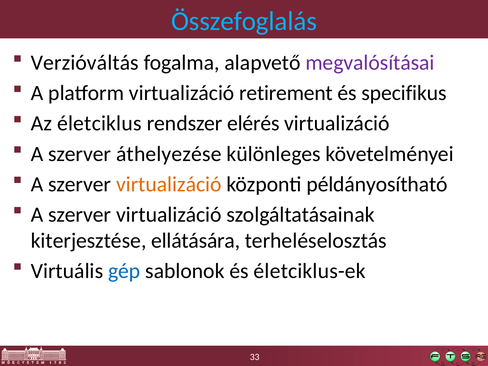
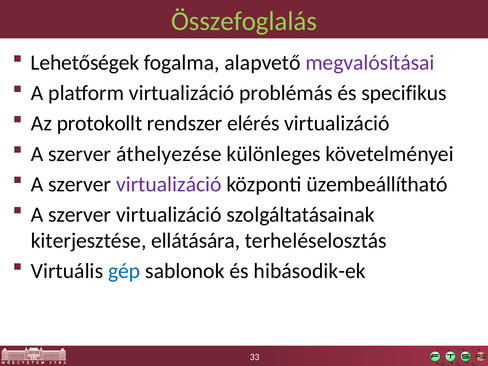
Összefoglalás colour: light blue -> light green (244, 21)
Verzióváltás: Verzióváltás -> Lehetőségek (85, 63)
retirement: retirement -> problémás (286, 93)
életciklus: életciklus -> protokollt (100, 123)
virtualizáció colour: orange -> purple (169, 184)
példányosítható: példányosítható -> üzembeállítható (377, 184)
életciklus-ek: életciklus-ek -> hibásodik-ek (310, 271)
